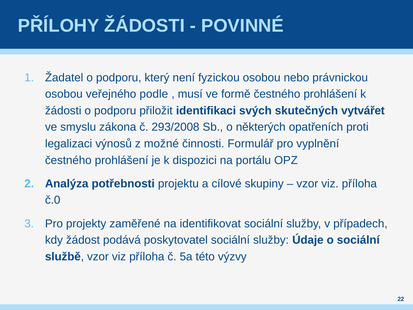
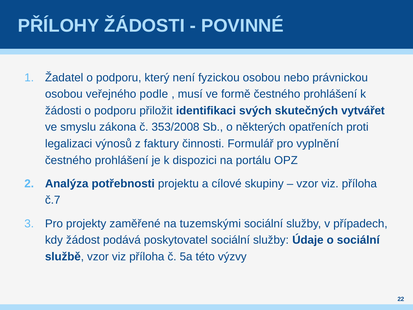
293/2008: 293/2008 -> 353/2008 (176, 127)
možné: možné -> faktury (161, 144)
č.0: č.0 -> č.7 (53, 200)
identifikovat: identifikovat -> tuzemskými (210, 223)
